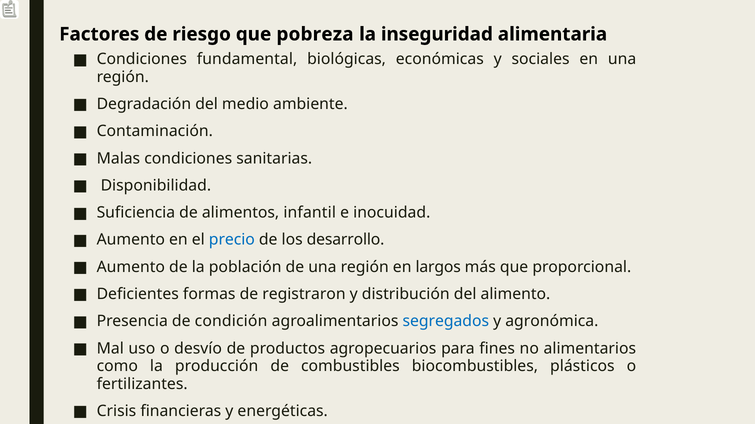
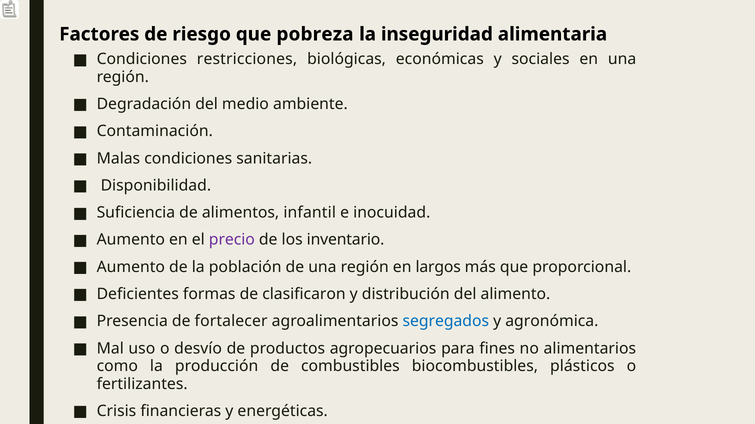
fundamental: fundamental -> restricciones (247, 59)
precio colour: blue -> purple (232, 240)
desarrollo: desarrollo -> inventario (346, 240)
registraron: registraron -> clasificaron (304, 295)
condición: condición -> fortalecer (231, 322)
